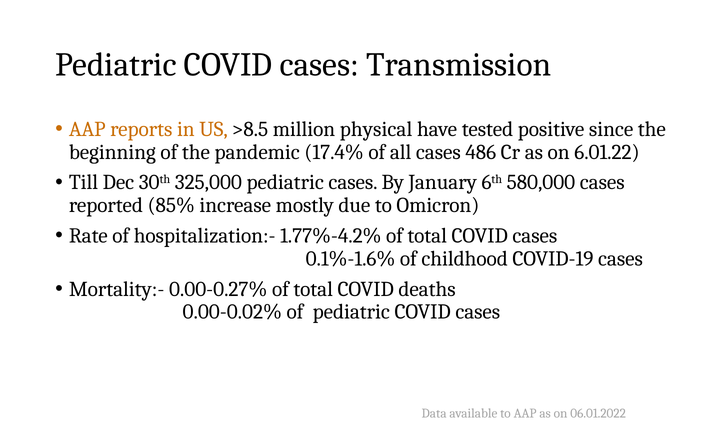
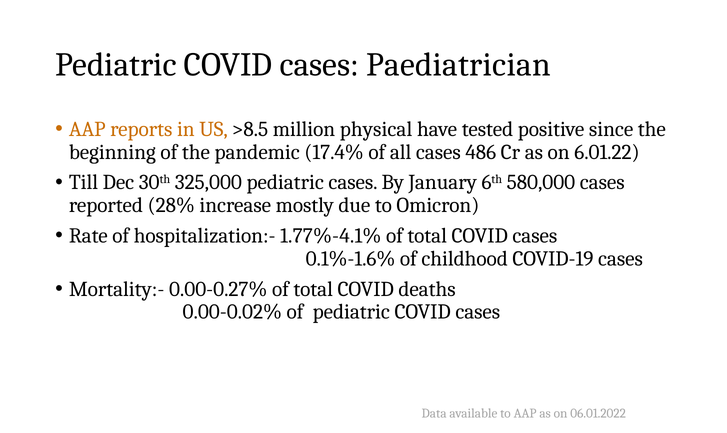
Transmission: Transmission -> Paediatrician (459, 65)
85%: 85% -> 28% (171, 205)
1.77%-4.2%: 1.77%-4.2% -> 1.77%-4.1% (331, 236)
